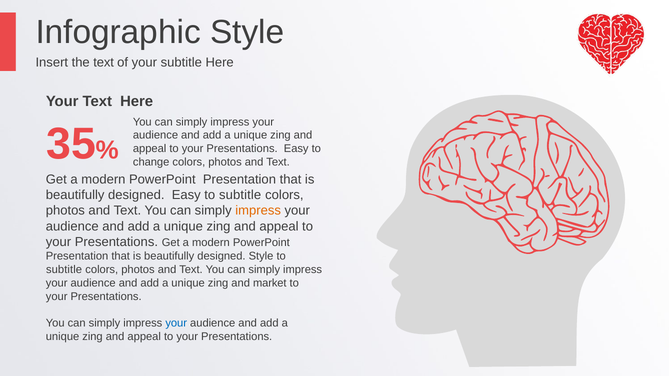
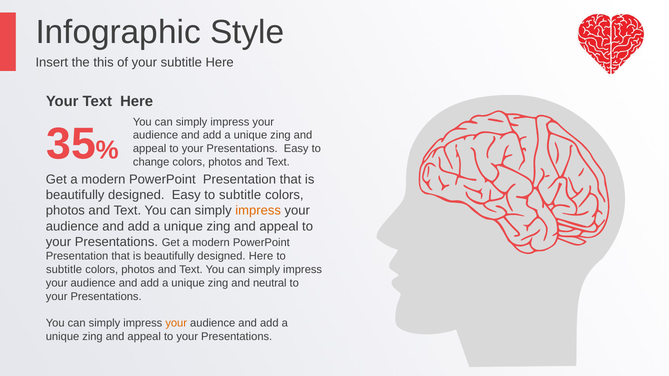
the text: text -> this (104, 63)
designed Style: Style -> Here (261, 256)
market: market -> neutral (270, 283)
your colour: blue -> orange (176, 323)
